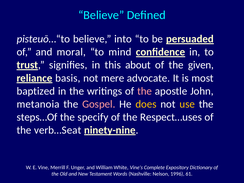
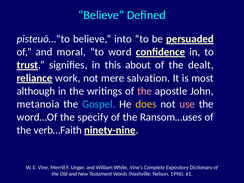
mind: mind -> word (120, 52)
given: given -> dealt (201, 65)
basis: basis -> work (68, 78)
advocate: advocate -> salvation (149, 78)
baptized: baptized -> although (36, 91)
Gospel colour: pink -> light blue (99, 104)
use colour: yellow -> pink (187, 104)
steps…Of: steps…Of -> word…Of (37, 117)
Respect…uses: Respect…uses -> Ransom…uses (171, 117)
verb…Seat: verb…Seat -> verb…Faith (58, 130)
